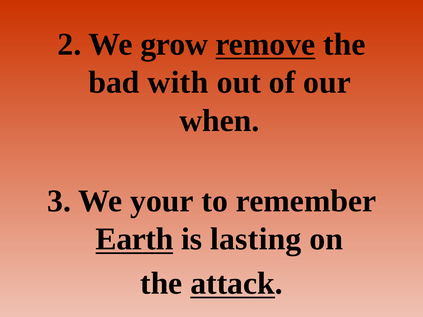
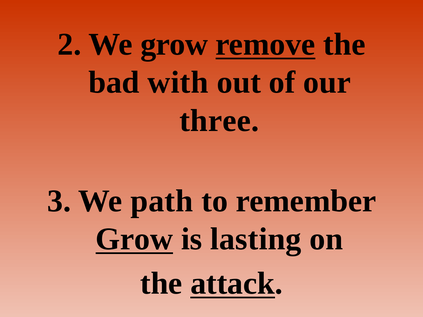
when: when -> three (219, 121)
your: your -> path (162, 201)
Earth: Earth -> Grow (134, 239)
